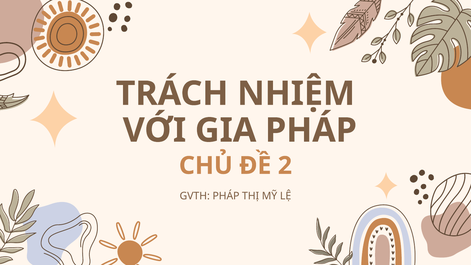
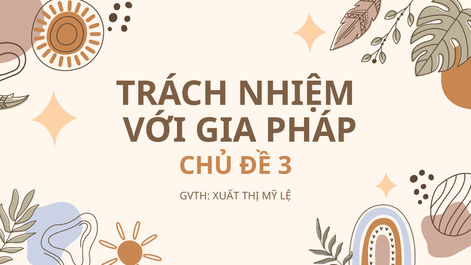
2: 2 -> 3 (285, 166)
GVTH PHÁP: PHÁP -> XUẤT (226, 196)
